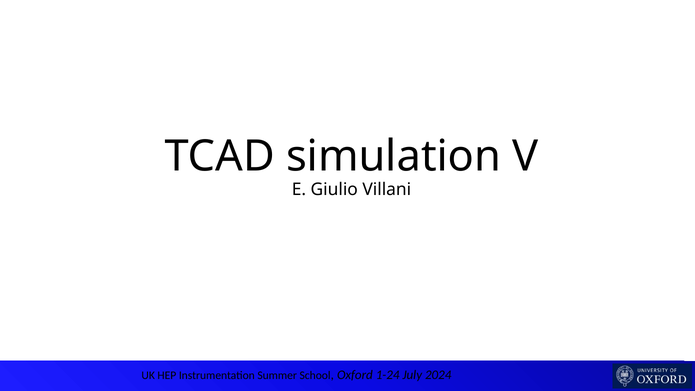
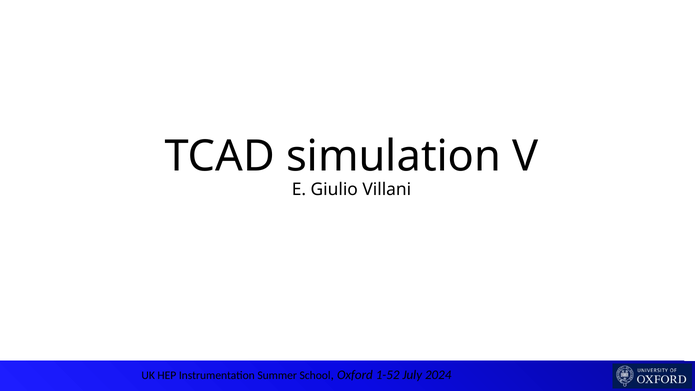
1-24: 1-24 -> 1-52 (388, 375)
